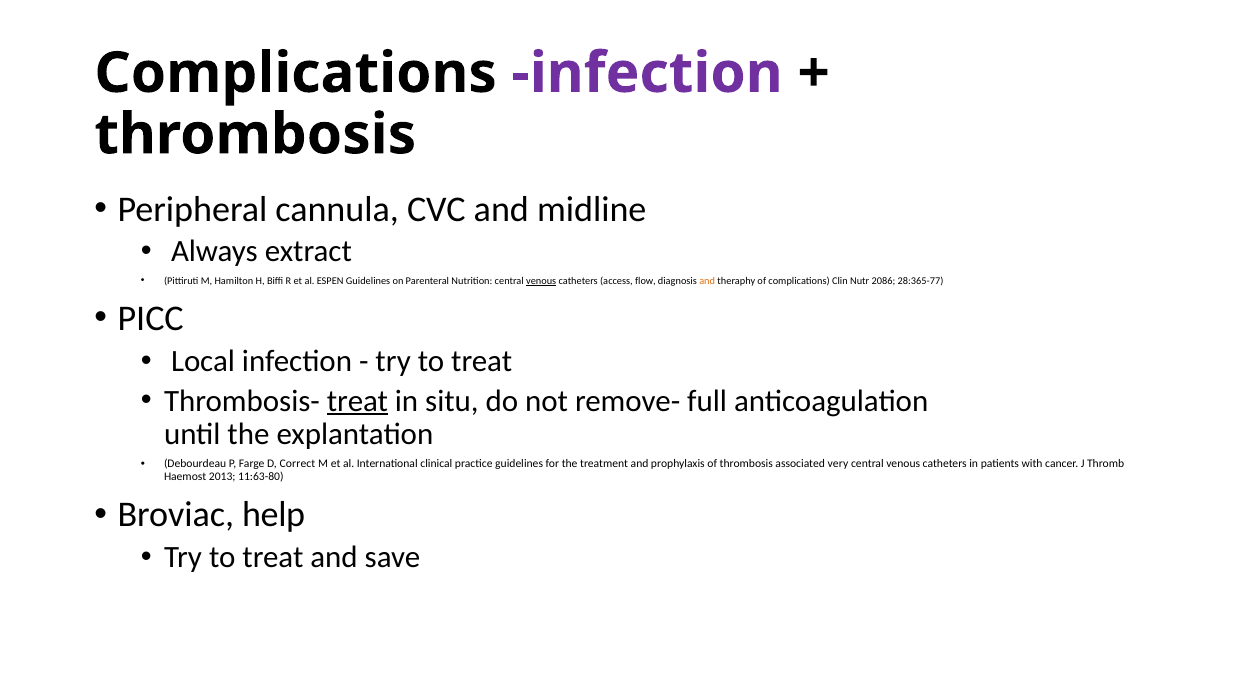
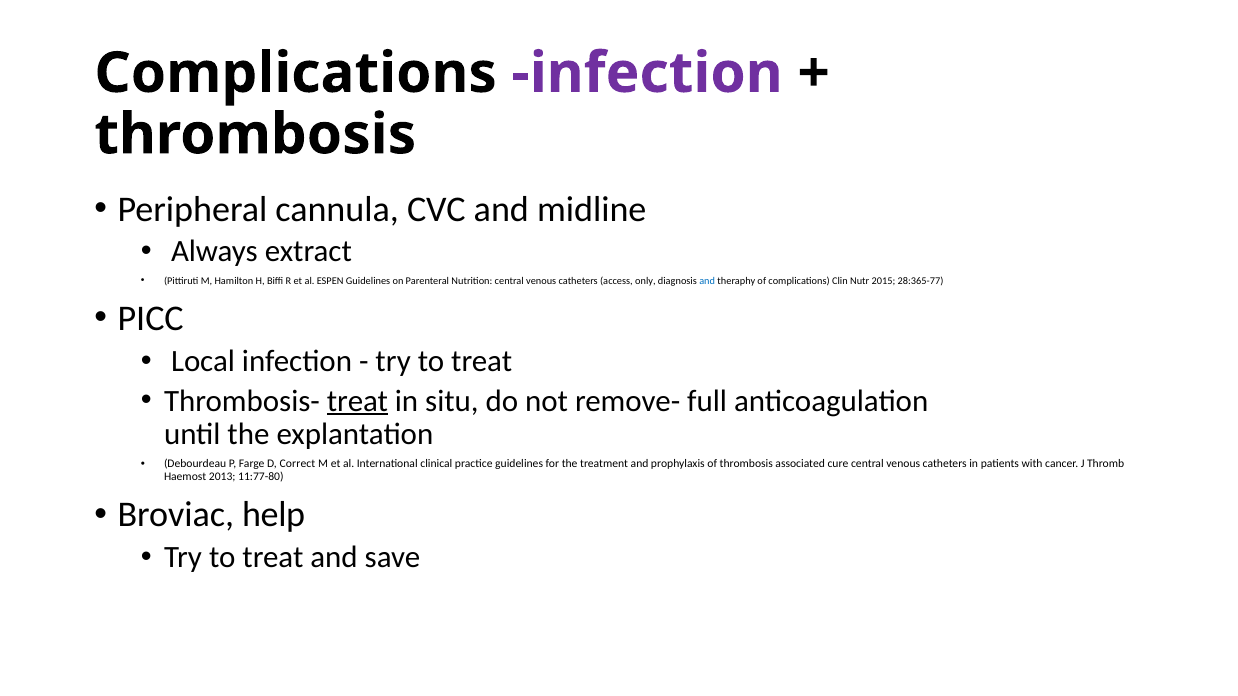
venous underline: present -> none (541, 281)
flow: flow -> only (645, 281)
and colour: orange -> blue (707, 281)
2086: 2086 -> 2015 (883, 281)
very: very -> cure (838, 464)
11:63-80: 11:63-80 -> 11:77-80 (261, 477)
